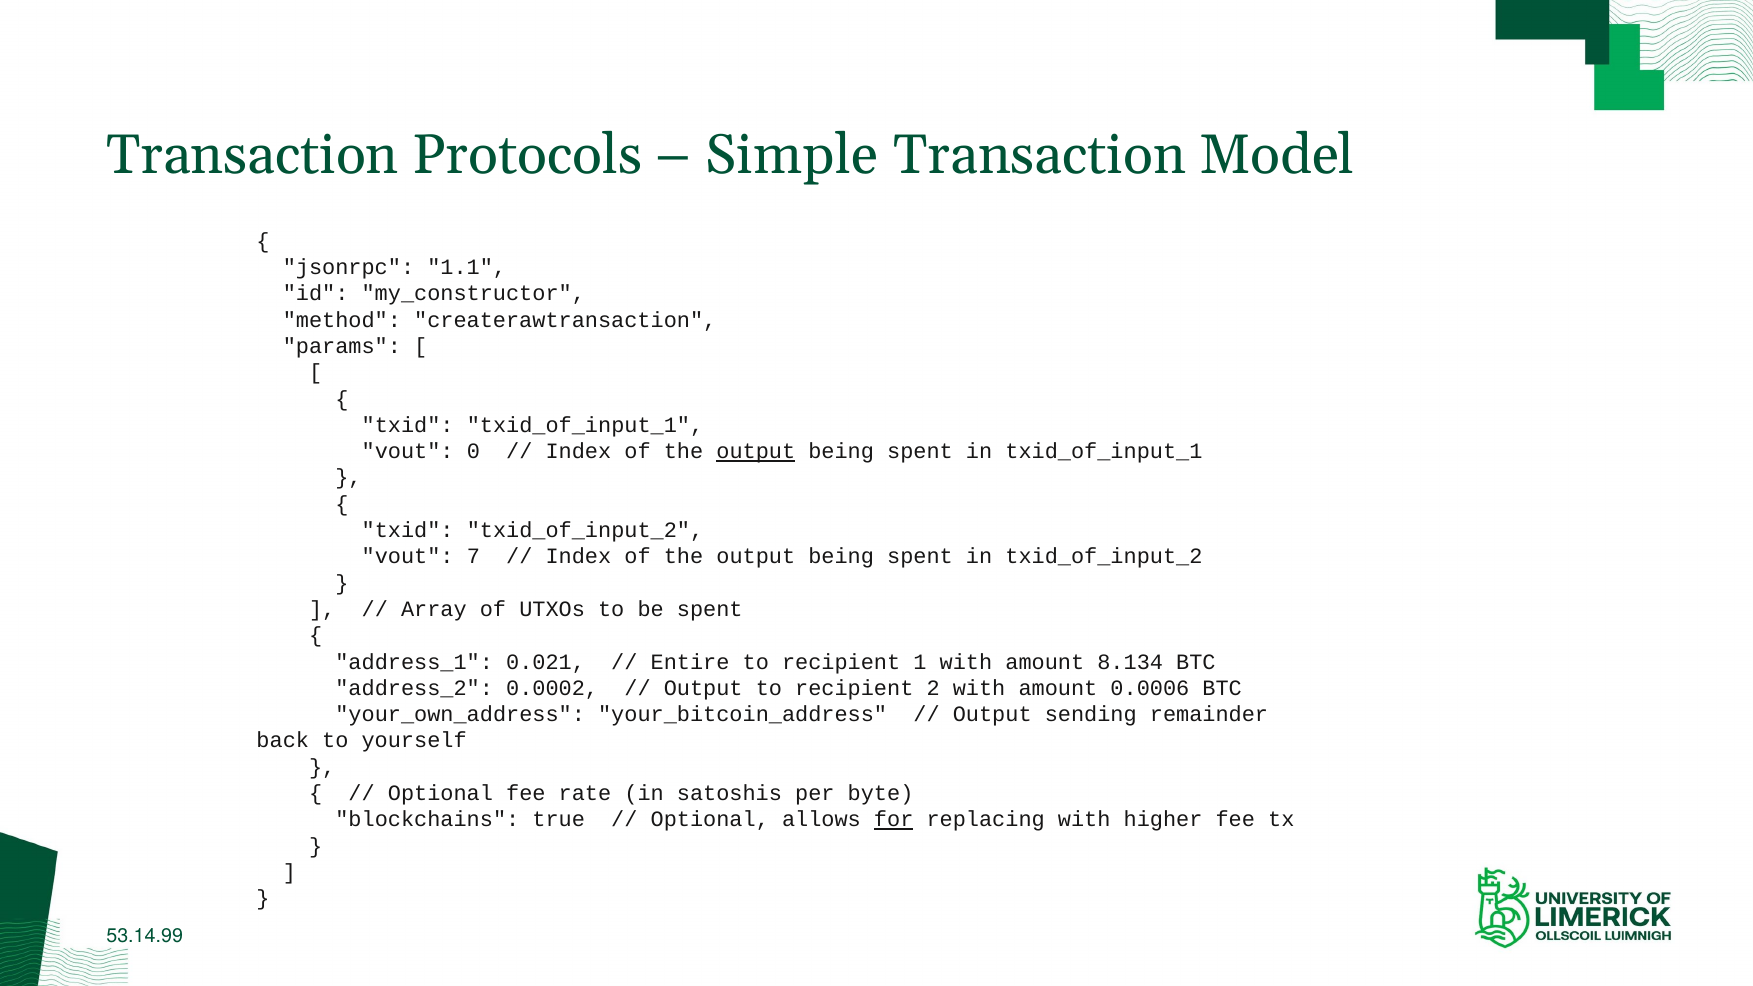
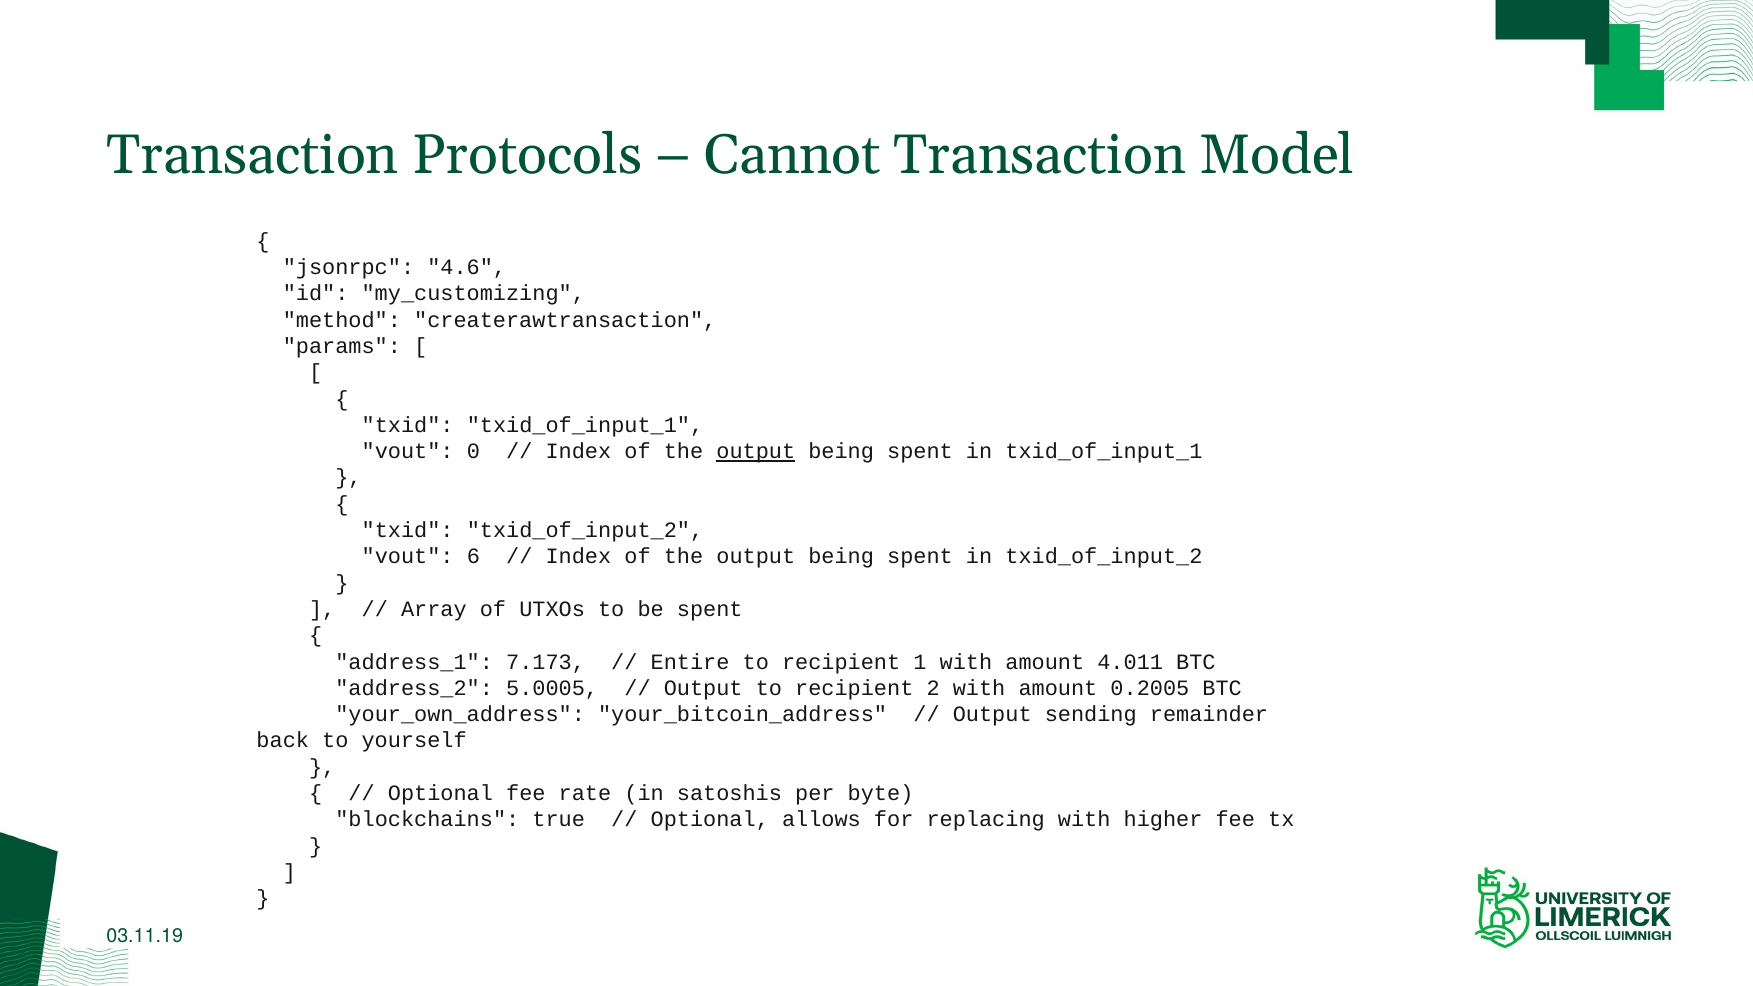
Simple: Simple -> Cannot (792, 155)
1.1: 1.1 -> 4.6 (467, 267)
my_constructor: my_constructor -> my_customizing (473, 294)
7: 7 -> 6 (473, 557)
0.021: 0.021 -> 7.173 (546, 662)
8.134: 8.134 -> 4.011 (1130, 662)
0.0002: 0.0002 -> 5.0005 (552, 688)
0.0006: 0.0006 -> 0.2005 (1150, 688)
for underline: present -> none (894, 820)
53.14.99: 53.14.99 -> 03.11.19 (145, 936)
